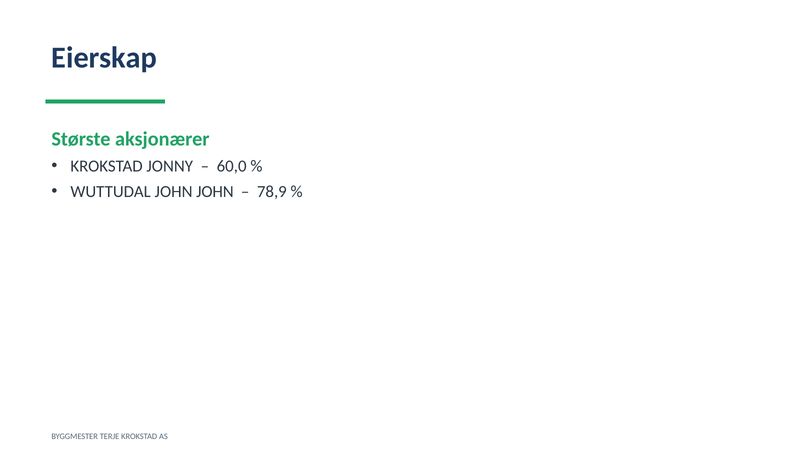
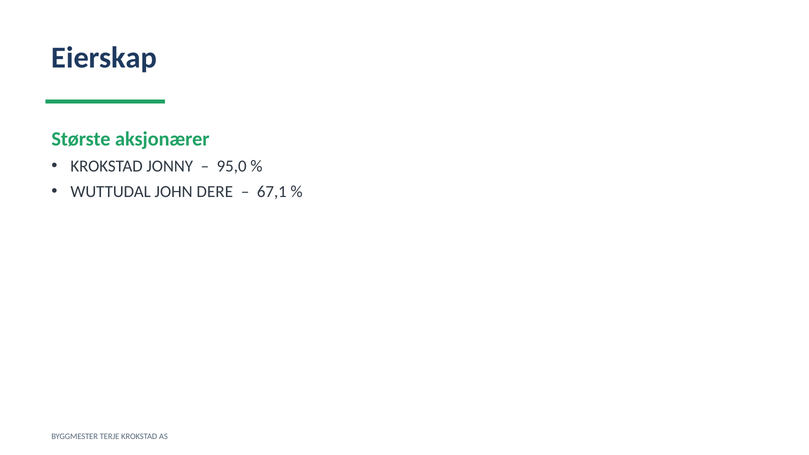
60,0: 60,0 -> 95,0 (232, 166)
JOHN JOHN: JOHN -> DERE (215, 192)
78,9: 78,9 -> 67,1 (272, 192)
